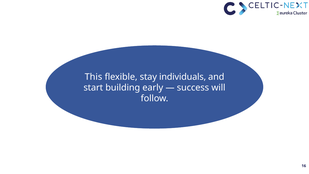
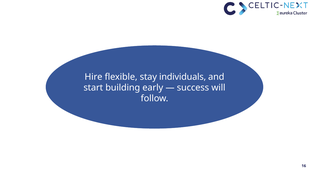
This: This -> Hire (93, 77)
